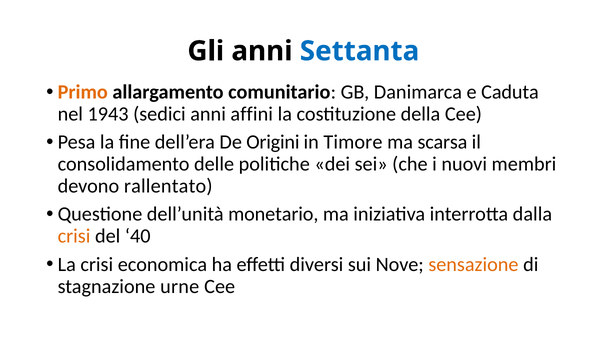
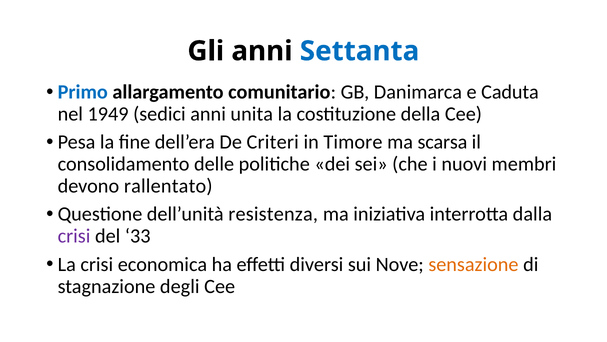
Primo colour: orange -> blue (83, 92)
1943: 1943 -> 1949 (108, 114)
affini: affini -> unita (252, 114)
Origini: Origini -> Criteri (273, 142)
monetario: monetario -> resistenza (273, 214)
crisi colour: orange -> purple (74, 236)
40: 40 -> 33 (138, 236)
urne: urne -> degli (180, 286)
